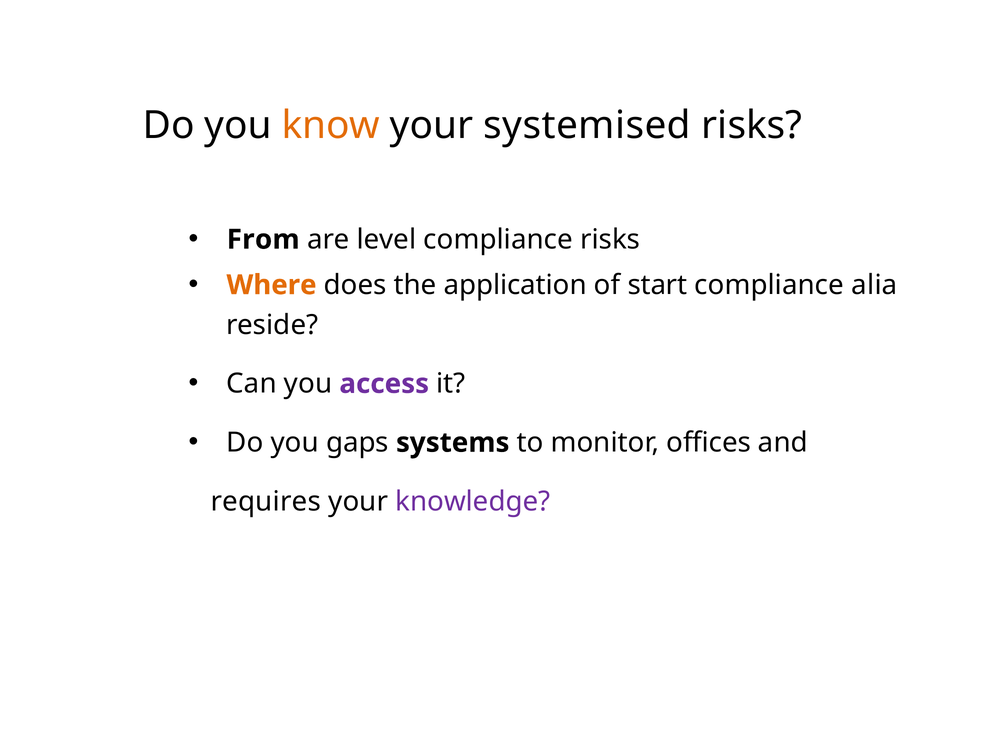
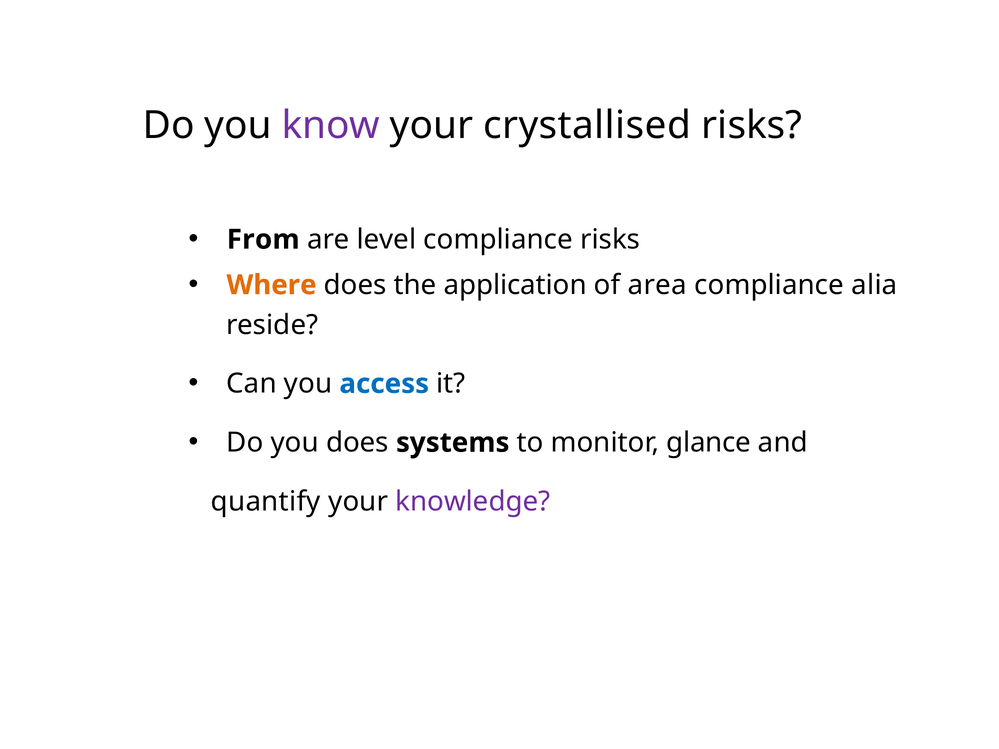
know colour: orange -> purple (331, 125)
systemised: systemised -> crystallised (587, 125)
start: start -> area (657, 285)
access colour: purple -> blue (384, 384)
you gaps: gaps -> does (357, 443)
offices: offices -> glance (709, 443)
requires: requires -> quantify (266, 502)
